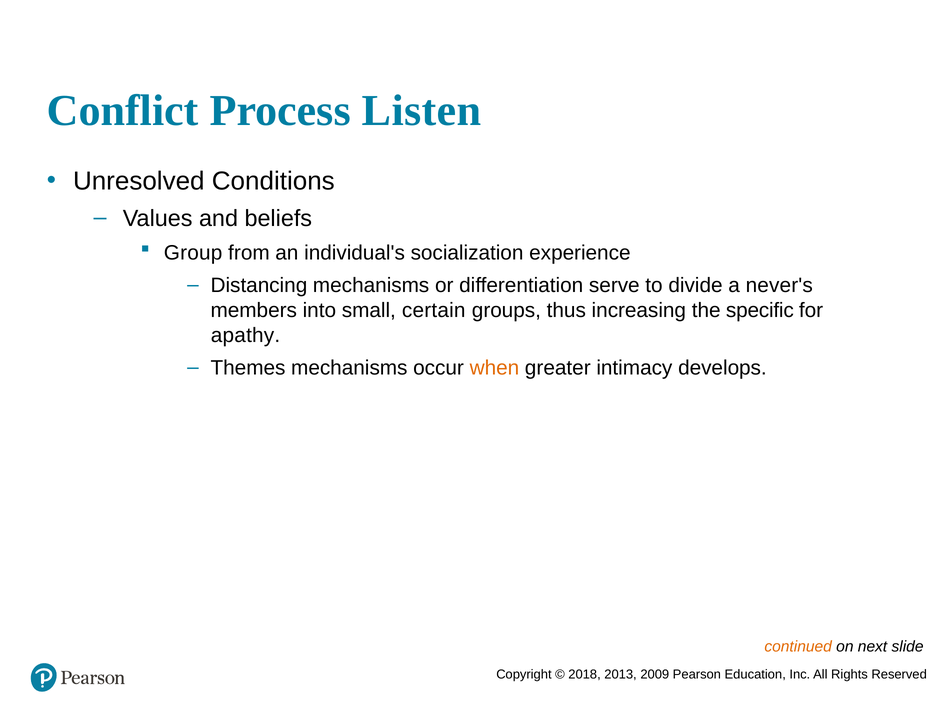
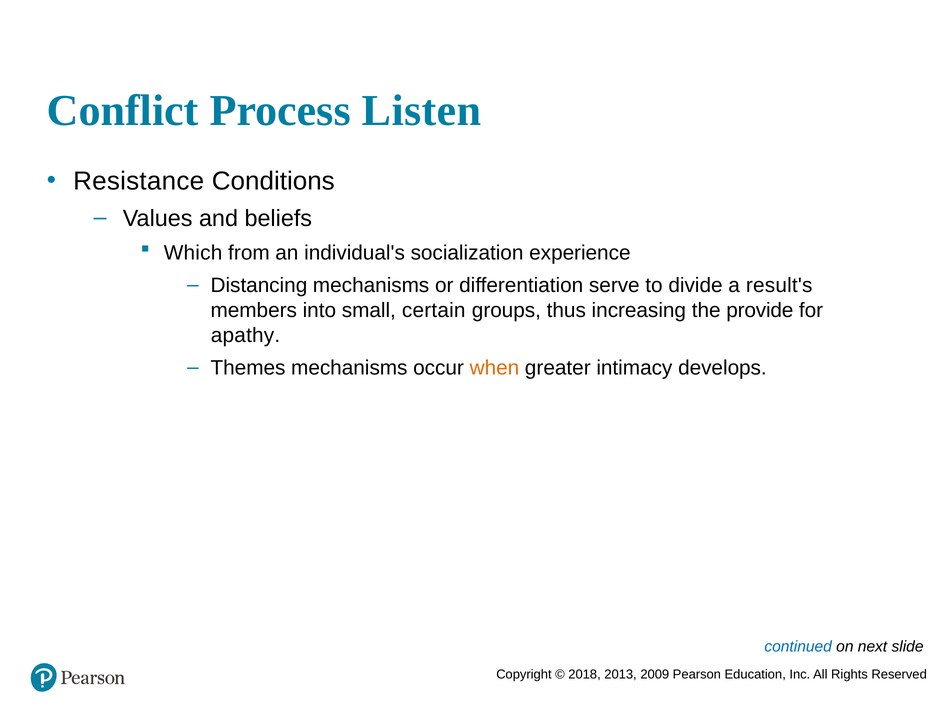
Unresolved: Unresolved -> Resistance (139, 181)
Group: Group -> Which (193, 253)
never's: never's -> result's (779, 285)
specific: specific -> provide (760, 310)
continued colour: orange -> blue (798, 647)
